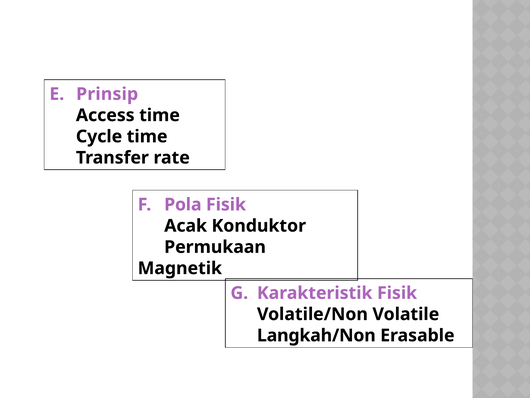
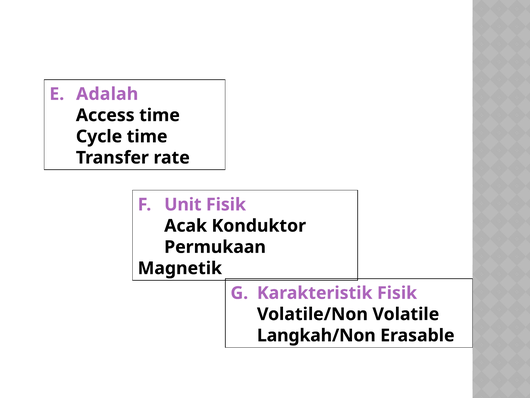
Prinsip: Prinsip -> Adalah (107, 94)
Pola: Pola -> Unit (183, 204)
